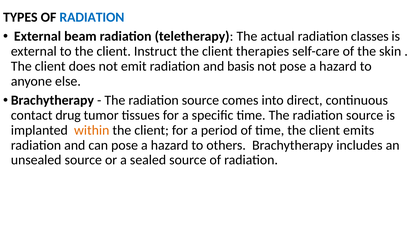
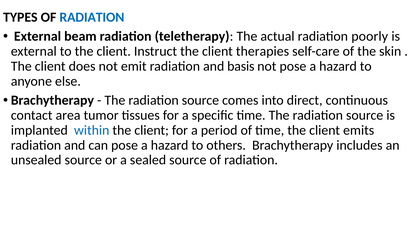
classes: classes -> poorly (370, 36)
drug: drug -> area (68, 115)
within colour: orange -> blue (92, 130)
